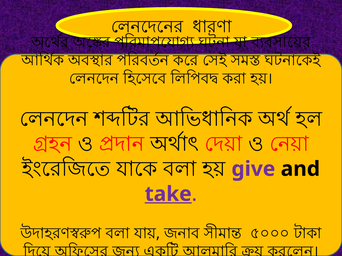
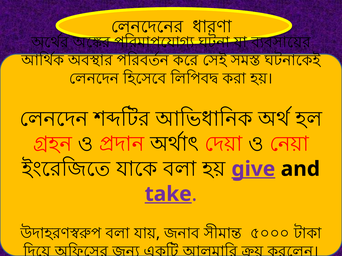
give underline: none -> present (253, 169)
